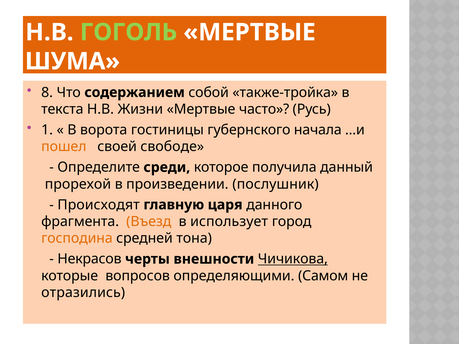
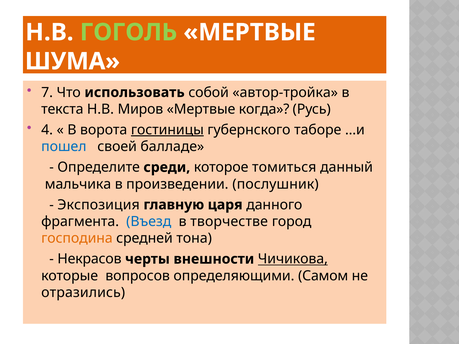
8: 8 -> 7 (47, 92)
содержанием: содержанием -> использовать (135, 92)
также-тройка: также-тройка -> автор-тройка (285, 92)
Жизни: Жизни -> Миров (140, 109)
часто: часто -> когда (264, 109)
1: 1 -> 4 (47, 130)
гостиницы underline: none -> present (167, 130)
начала: начала -> таборе (318, 130)
пошел colour: orange -> blue (64, 147)
свободе: свободе -> балладе (172, 147)
получила: получила -> томиться (284, 167)
прорехой: прорехой -> мальчика (78, 184)
Происходят: Происходят -> Экспозиция (99, 205)
Въезд colour: orange -> blue (149, 222)
использует: использует -> творчестве (229, 222)
